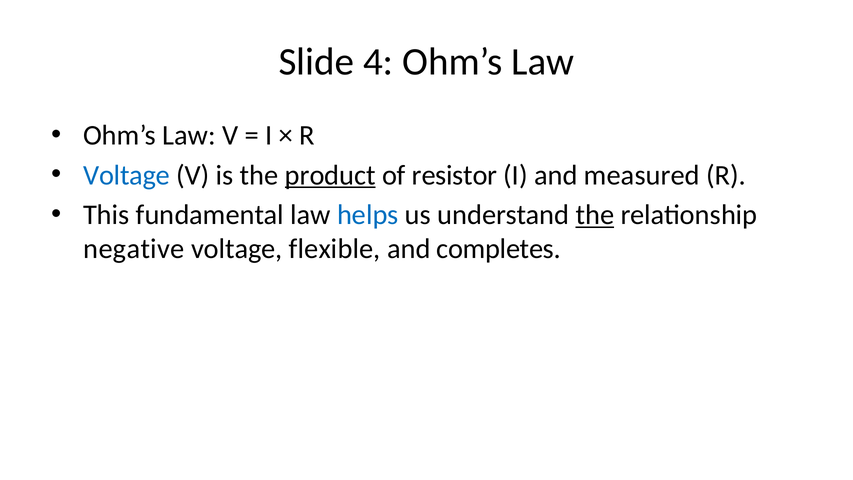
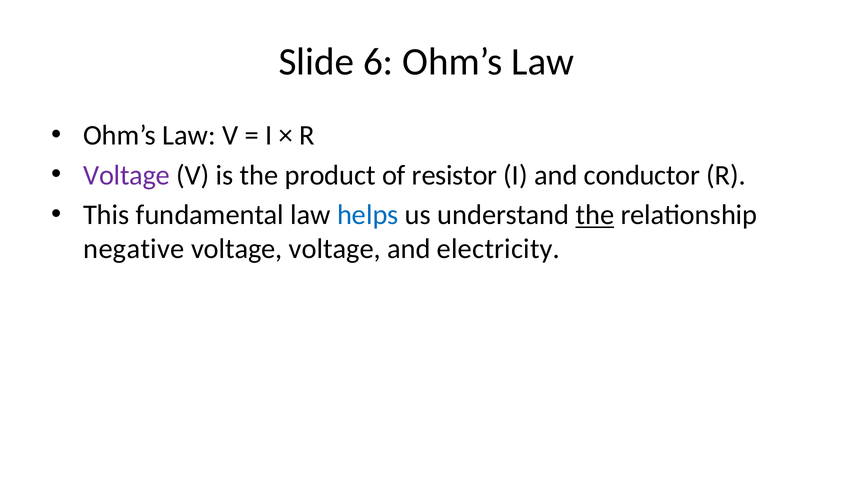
4: 4 -> 6 (378, 62)
Voltage colour: blue -> purple (127, 175)
product underline: present -> none (330, 175)
measured: measured -> conductor (642, 175)
voltage flexible: flexible -> voltage (335, 249)
completes: completes -> electricity (498, 249)
